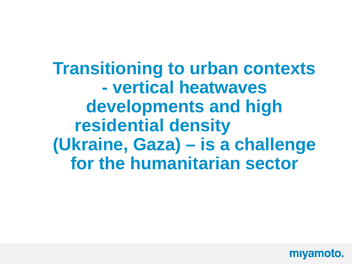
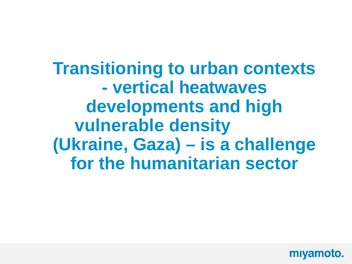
residential: residential -> vulnerable (119, 126)
